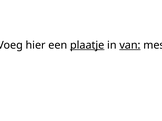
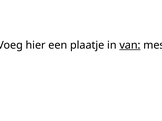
plaatje underline: present -> none (87, 45)
